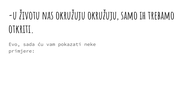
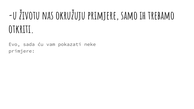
okružuju okružuju: okružuju -> primjere (103, 16)
